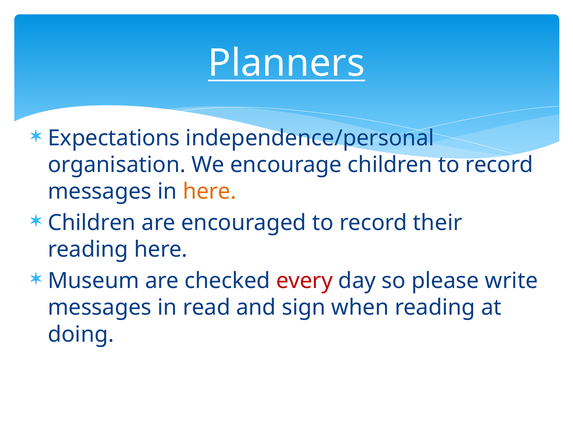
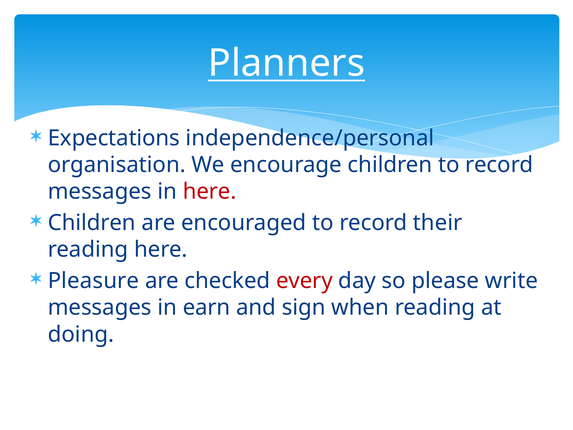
here colour: orange -> red (210, 191)
Museum: Museum -> Pleasure (93, 281)
read: read -> earn (207, 307)
